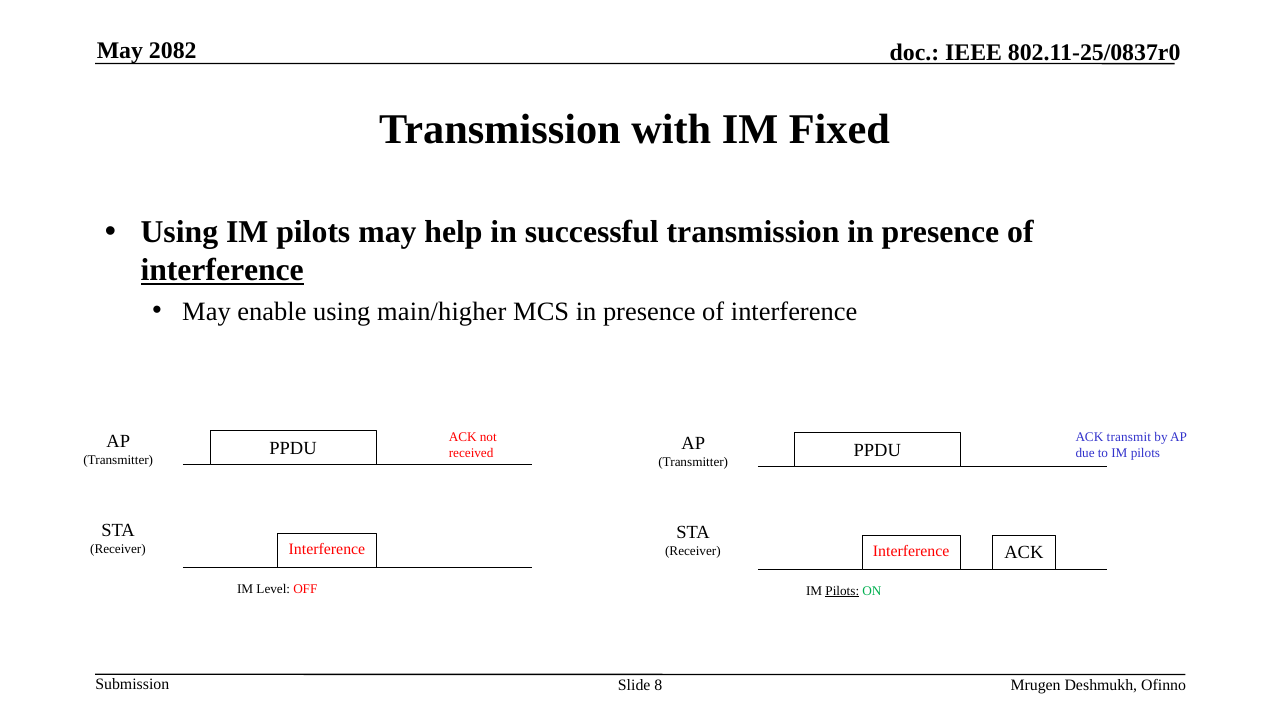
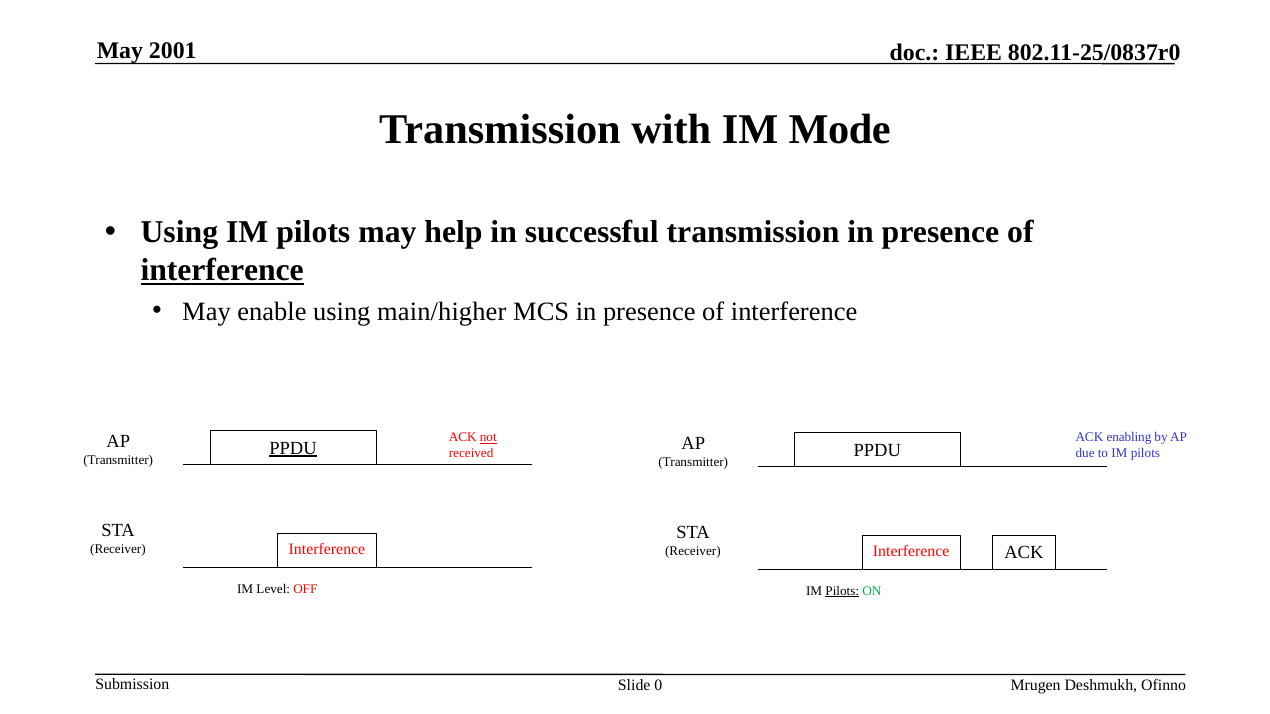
2082: 2082 -> 2001 (173, 50)
Fixed: Fixed -> Mode (840, 130)
not underline: none -> present (488, 438)
transmit: transmit -> enabling (1129, 438)
PPDU underline: none -> present (293, 448)
8: 8 -> 0 (658, 685)
